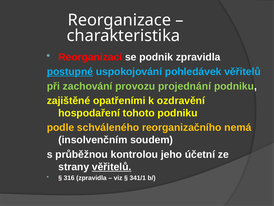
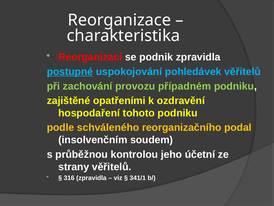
projednání: projednání -> případném (185, 86)
nemá: nemá -> podal (238, 127)
věřitelů underline: present -> none (112, 166)
